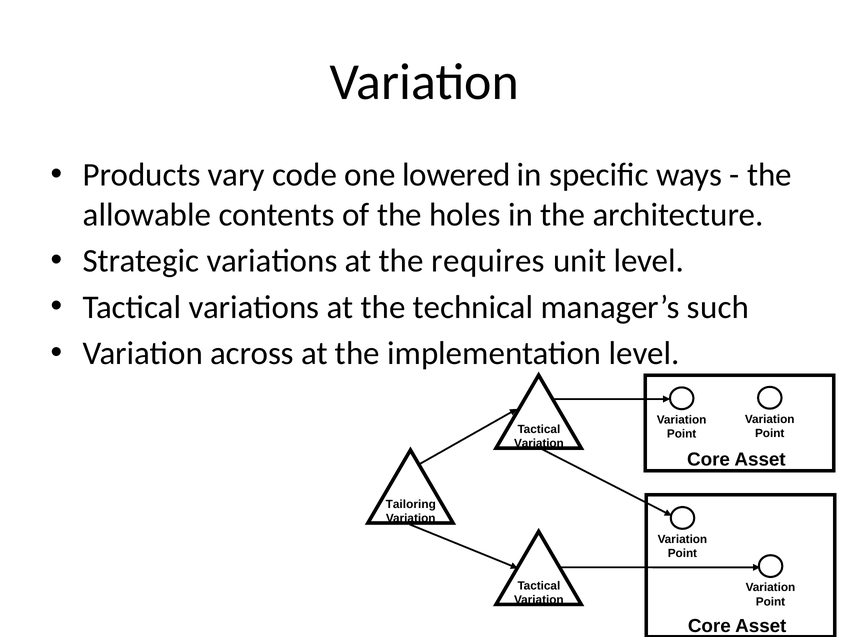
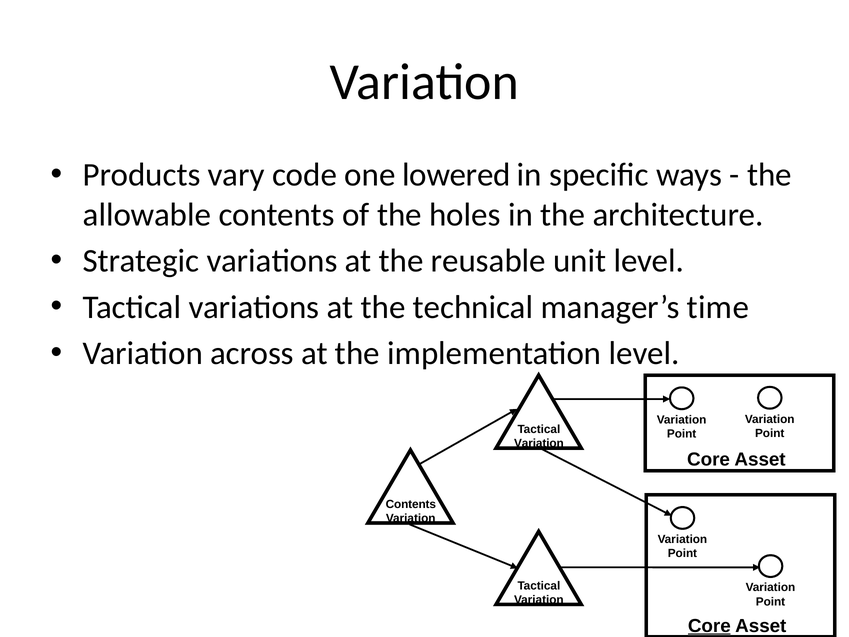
requires: requires -> reusable (488, 261)
such: such -> time (718, 307)
Tailoring: Tailoring -> Contents (411, 504)
Core underline: none -> present (709, 626)
